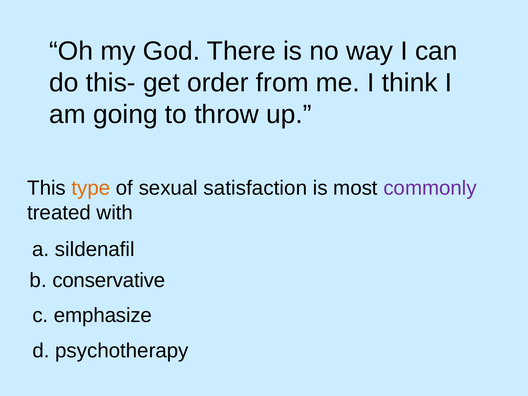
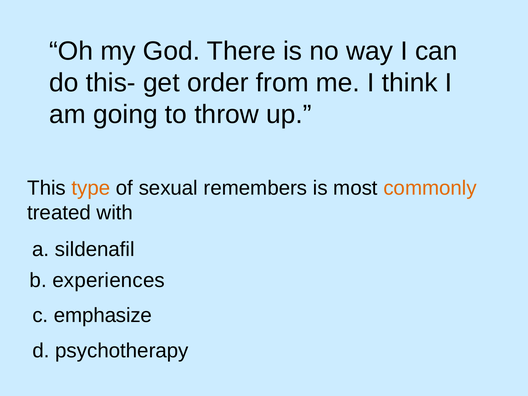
satisfaction: satisfaction -> remembers (255, 188)
commonly colour: purple -> orange (430, 188)
conservative: conservative -> experiences (109, 280)
